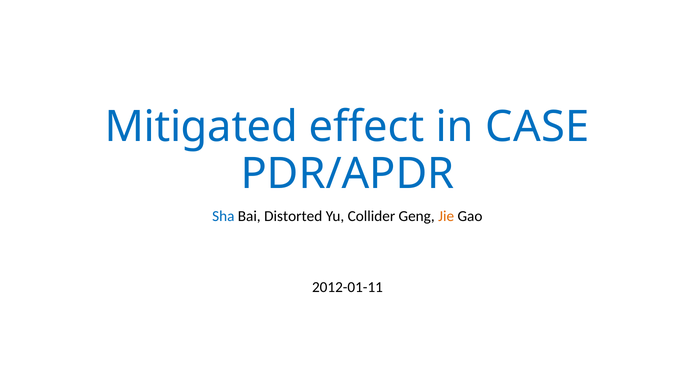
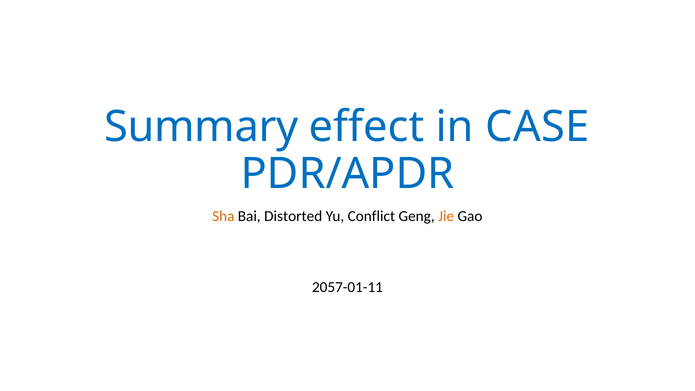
Mitigated: Mitigated -> Summary (201, 127)
Sha colour: blue -> orange (223, 216)
Collider: Collider -> Conflict (371, 216)
2012-01-11: 2012-01-11 -> 2057-01-11 (347, 287)
